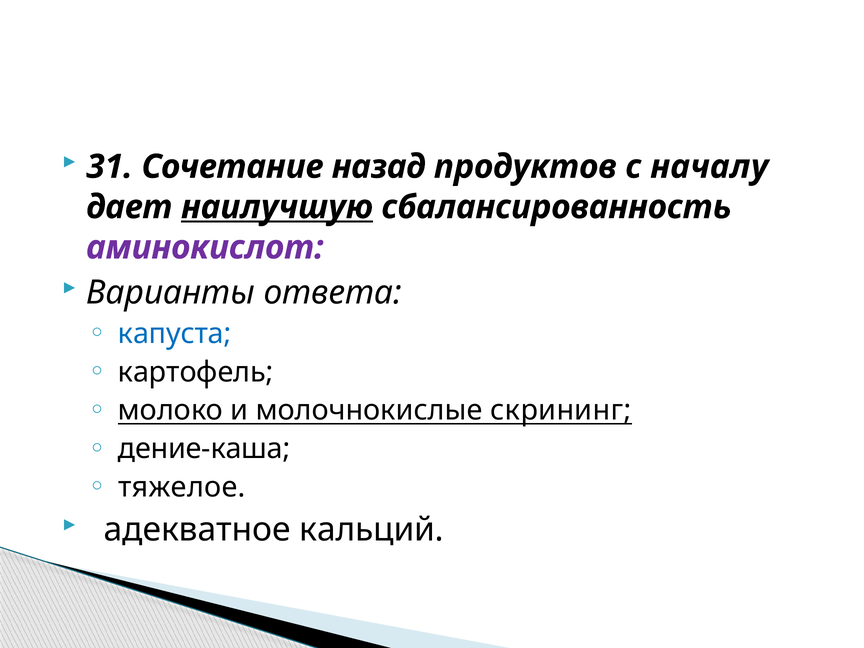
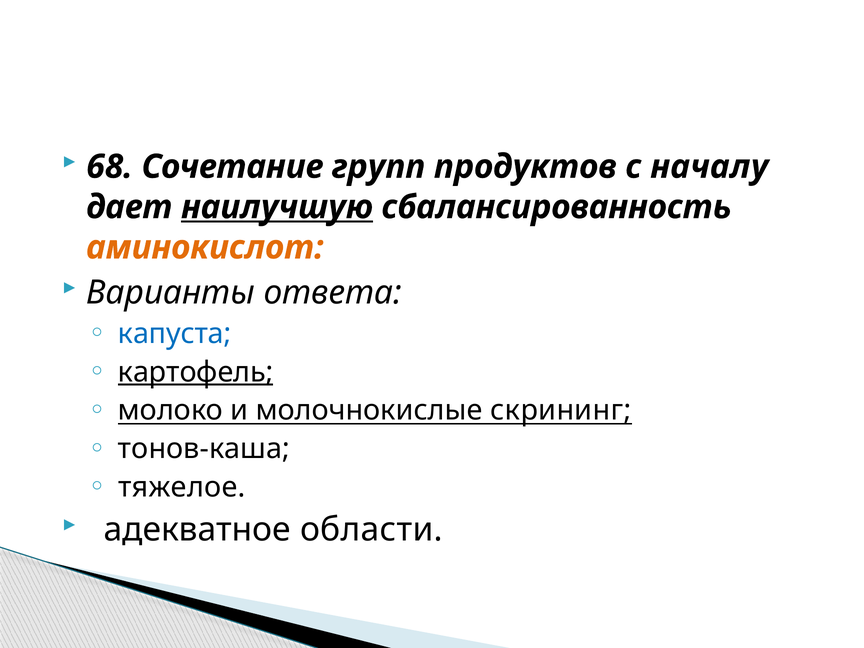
31: 31 -> 68 (110, 167)
назад: назад -> групп (379, 167)
аминокислот colour: purple -> orange (205, 247)
картофель underline: none -> present (196, 372)
дение-каша: дение-каша -> тонов-каша (204, 449)
кальций: кальций -> области (371, 530)
